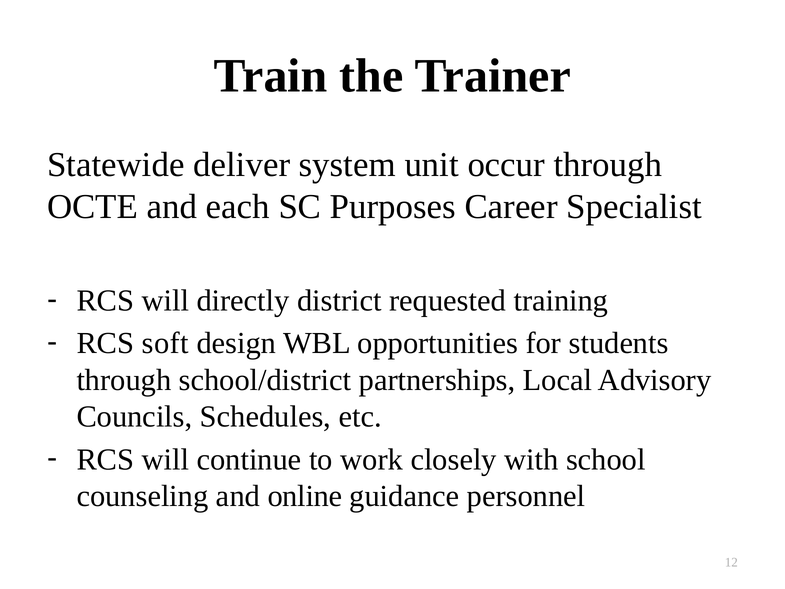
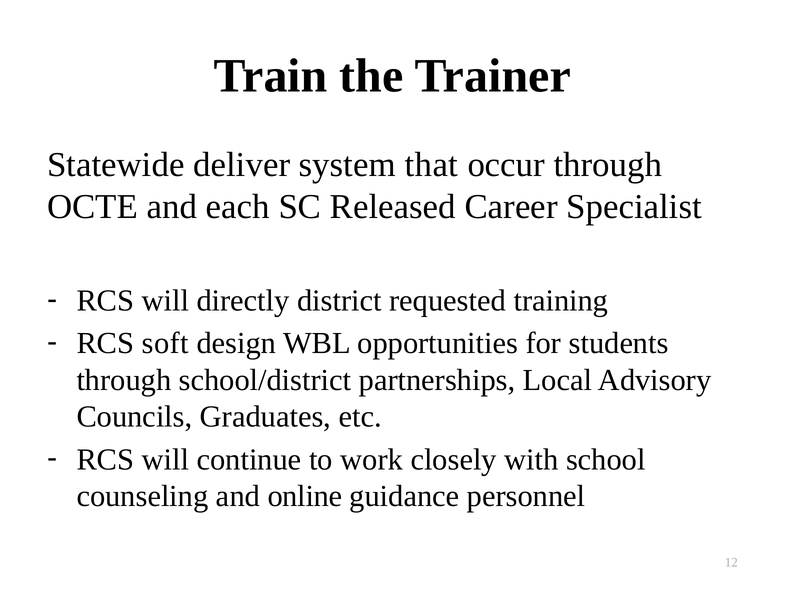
unit: unit -> that (431, 165)
Purposes: Purposes -> Released (393, 207)
Schedules: Schedules -> Graduates (265, 417)
